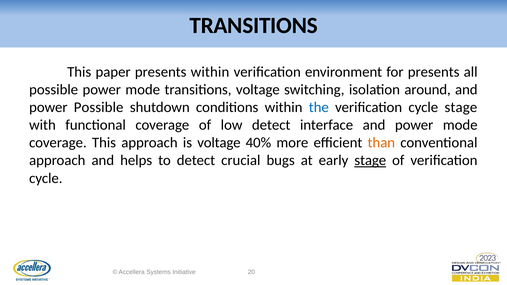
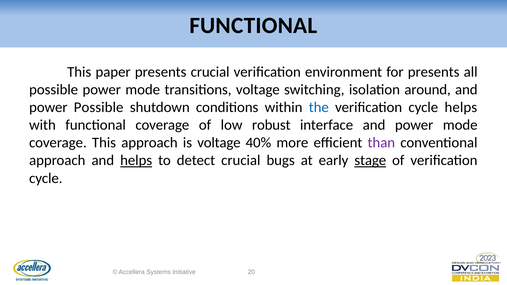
TRANSITIONS: TRANSITIONS -> FUNCTIONAL (253, 25)
presents within: within -> crucial (210, 72)
cycle stage: stage -> helps (461, 107)
low detect: detect -> robust (271, 125)
than colour: orange -> purple (381, 143)
helps underline: none -> present (136, 161)
